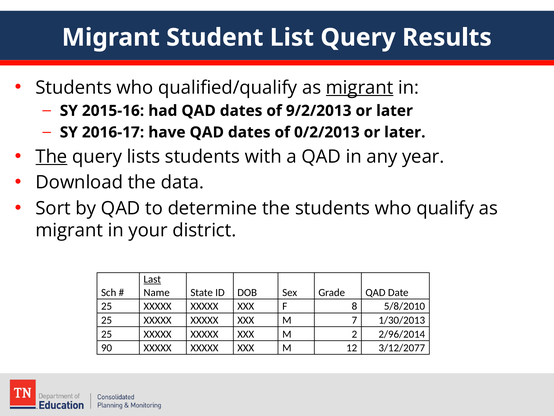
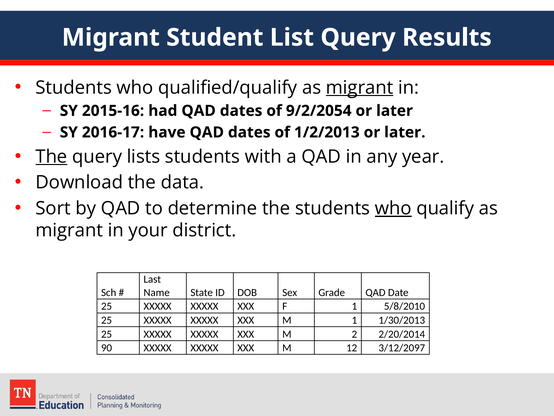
9/2/2013: 9/2/2013 -> 9/2/2054 (319, 111)
0/2/2013: 0/2/2013 -> 1/2/2013 (327, 132)
who underline: none -> present (393, 208)
Last underline: present -> none (152, 279)
F 8: 8 -> 1 (354, 306)
M 7: 7 -> 1 (354, 320)
2/96/2014: 2/96/2014 -> 2/20/2014 (402, 334)
3/12/2077: 3/12/2077 -> 3/12/2097 (402, 348)
